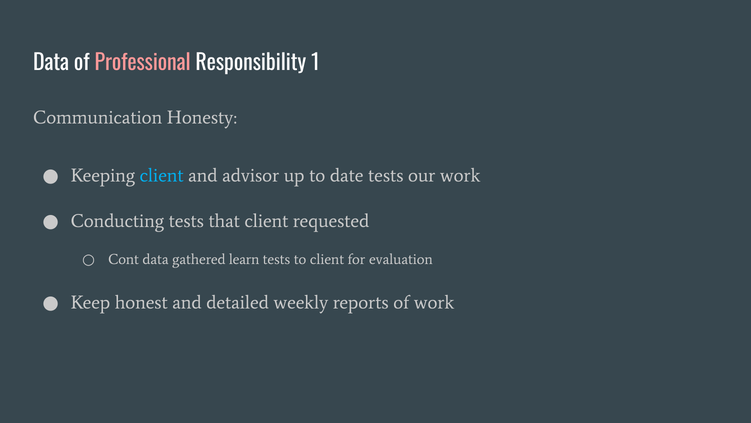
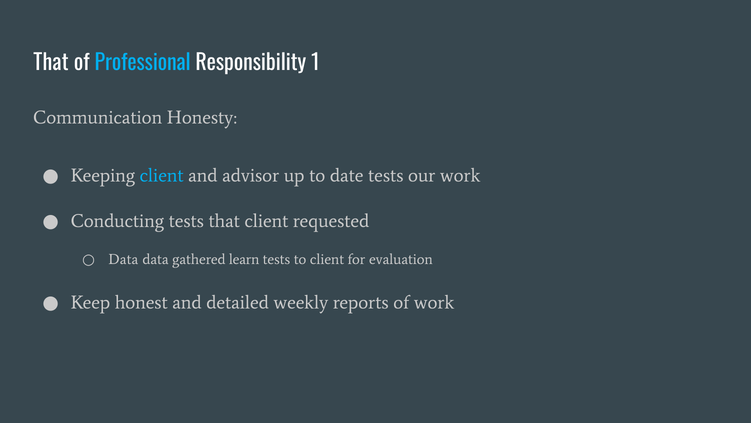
Data: Data -> That (51, 63)
Professional colour: pink -> light blue (143, 63)
Cont: Cont -> Data (123, 259)
